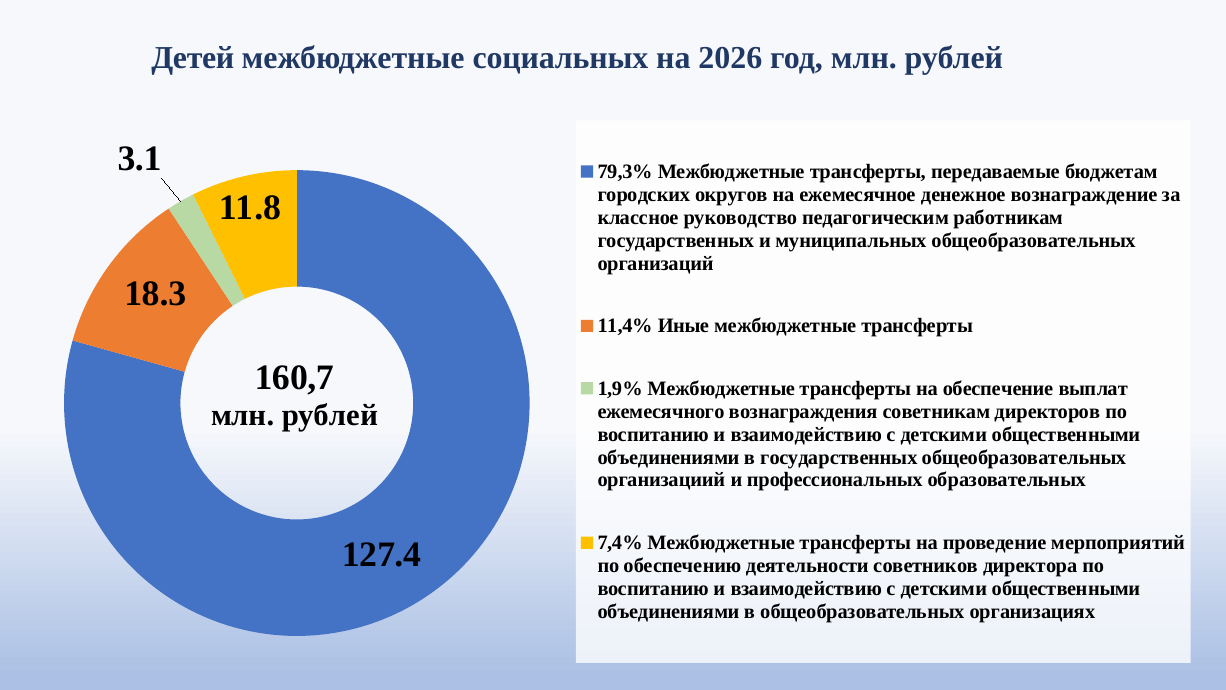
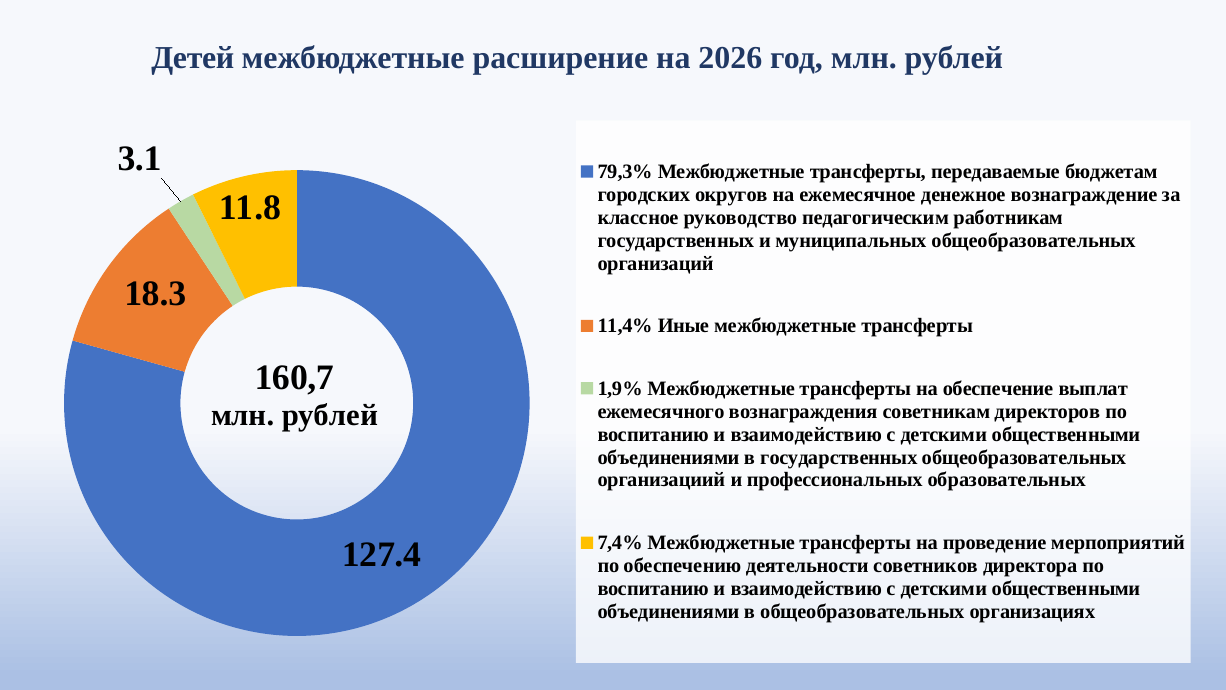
социальных: социальных -> расширение (560, 58)
